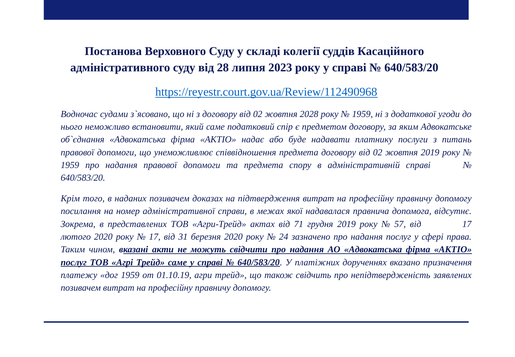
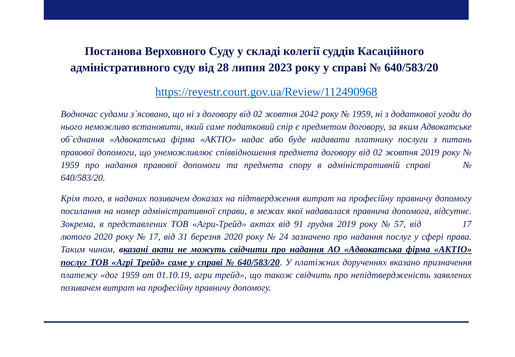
2028: 2028 -> 2042 (309, 114)
71: 71 -> 91 (299, 224)
